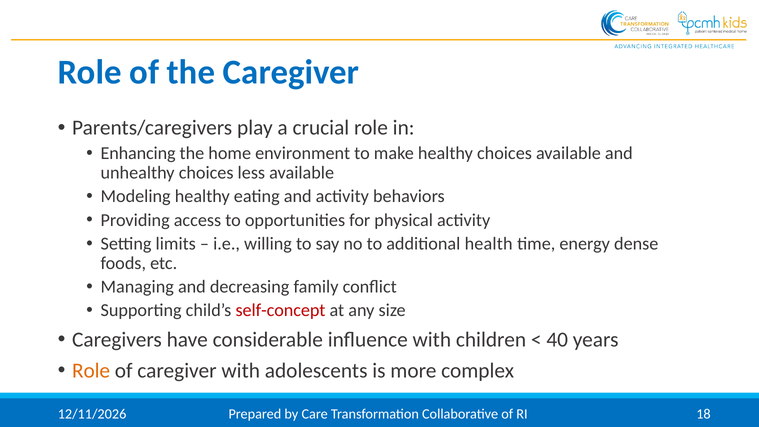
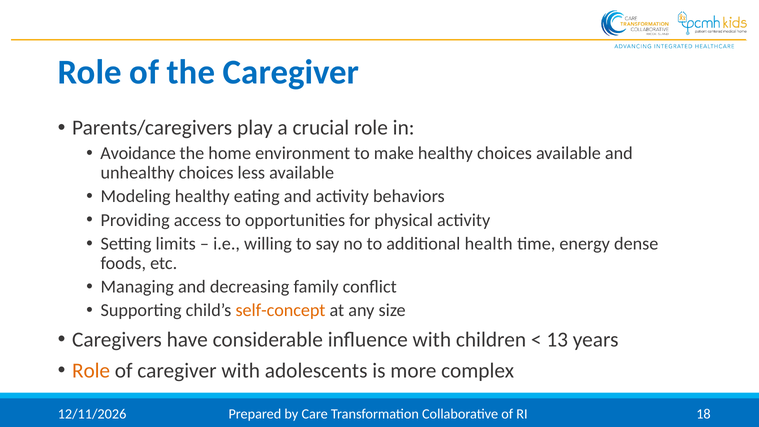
Enhancing: Enhancing -> Avoidance (138, 153)
self-concept colour: red -> orange (280, 310)
40: 40 -> 13 (557, 340)
